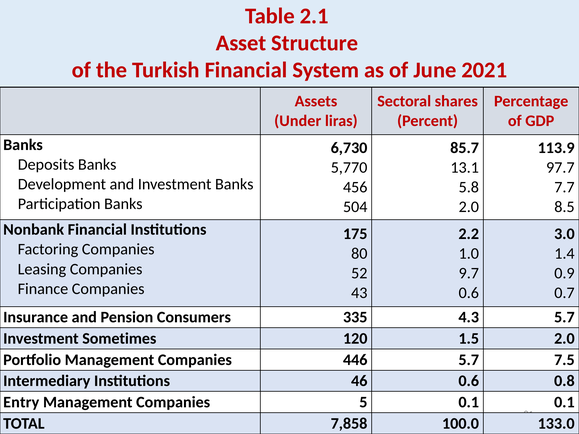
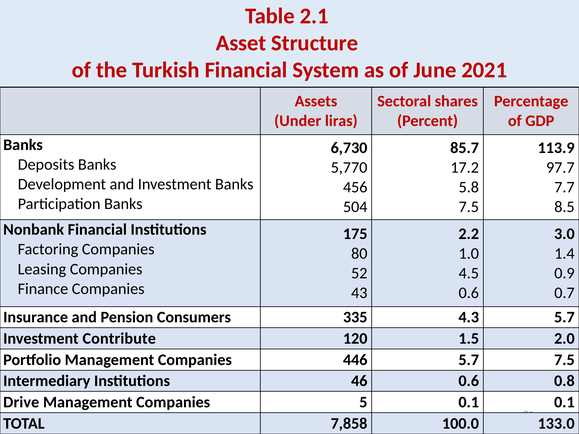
13.1: 13.1 -> 17.2 (465, 168)
2.0: 2.0 -> 7.5 (469, 207)
9.7: 9.7 -> 4.5 (469, 273)
Sometimes: Sometimes -> Contribute (119, 339)
Entry: Entry -> Drive (21, 402)
